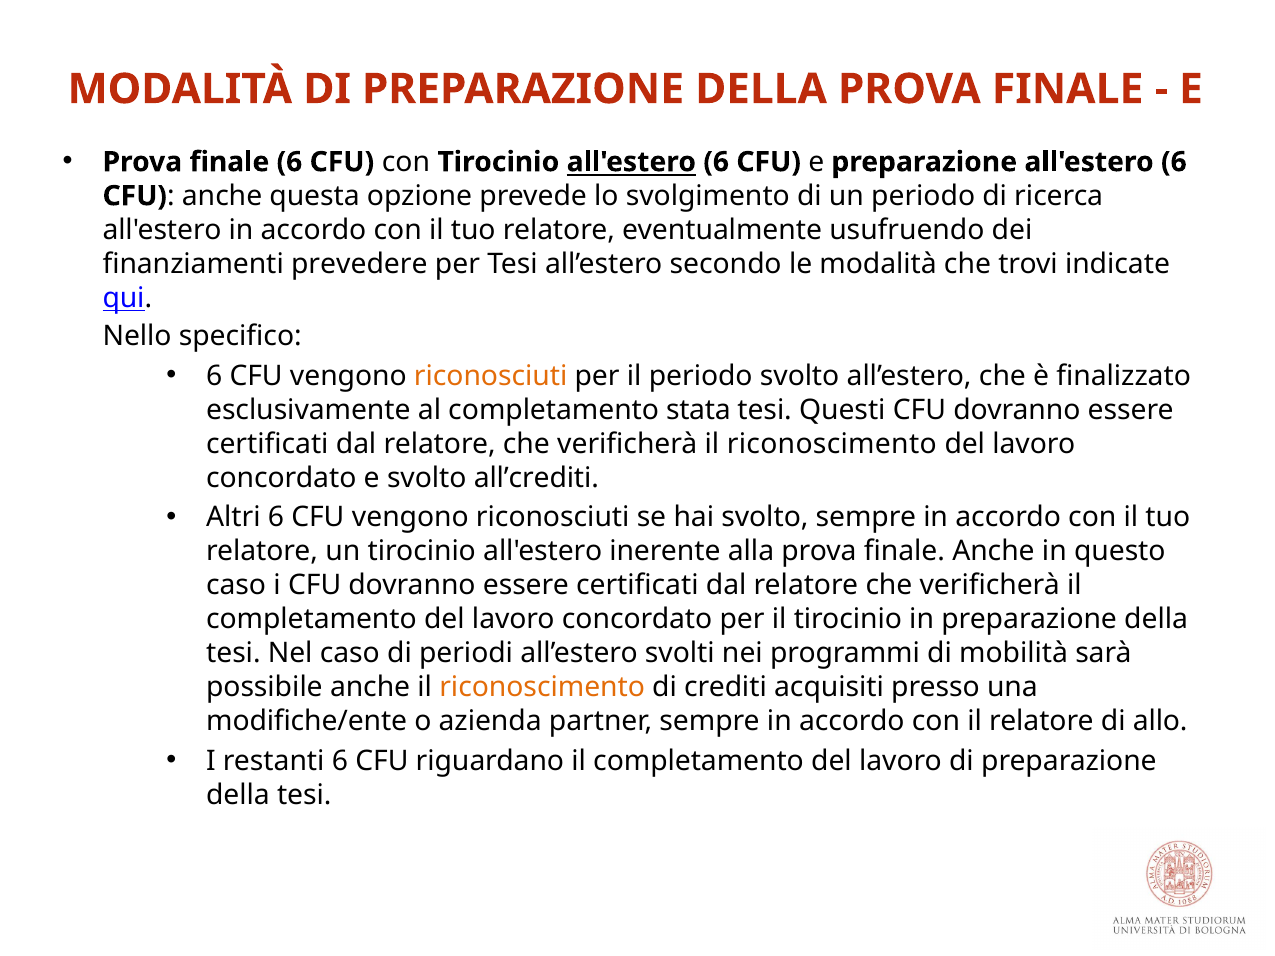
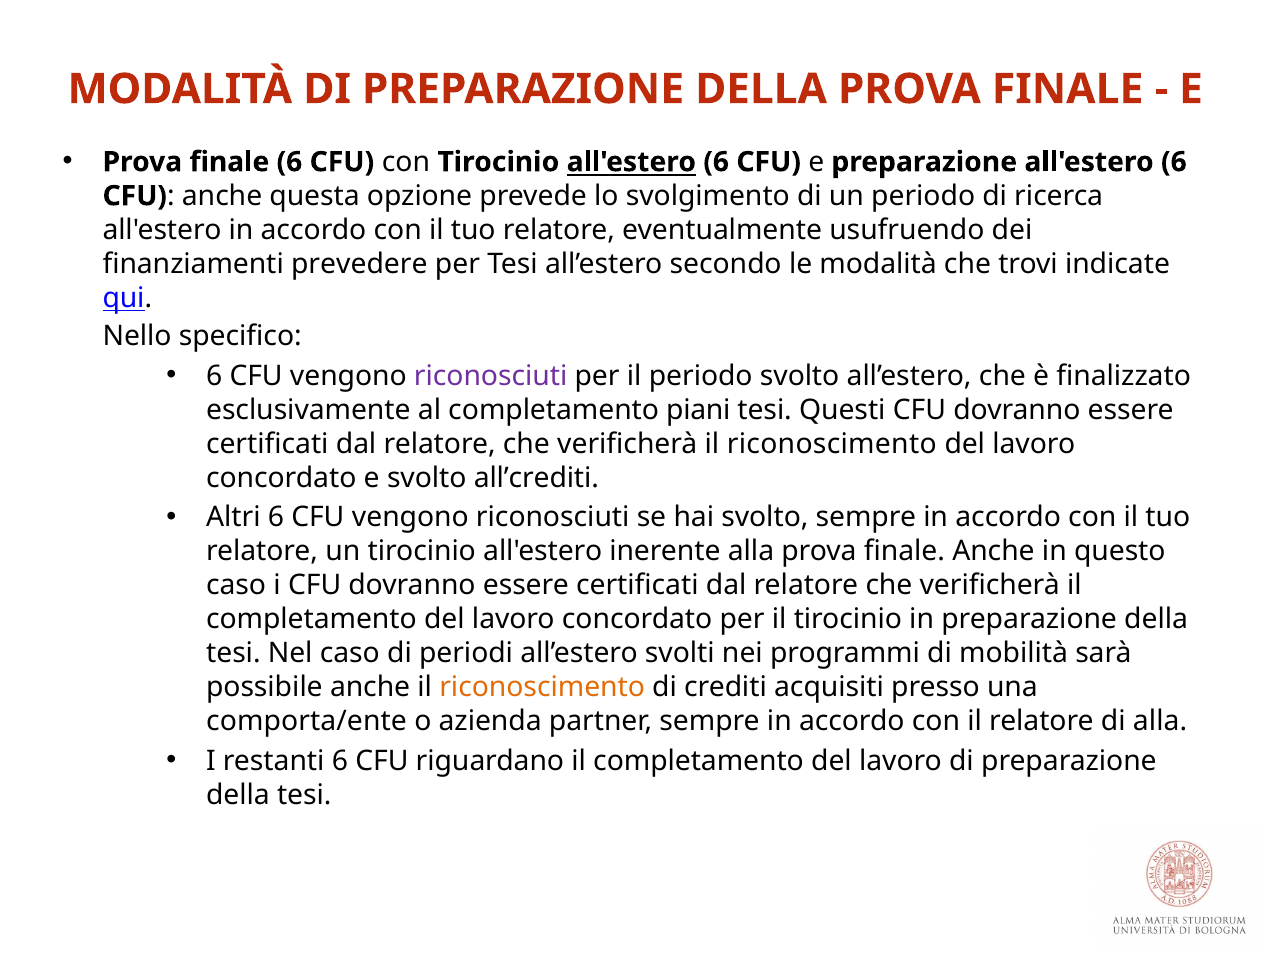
riconosciuti colour: orange -> purple (491, 376)
stata: stata -> piani (698, 410)
modifiche/ente: modifiche/ente -> comporta/ente (307, 722)
di allo: allo -> alla (1160, 722)
